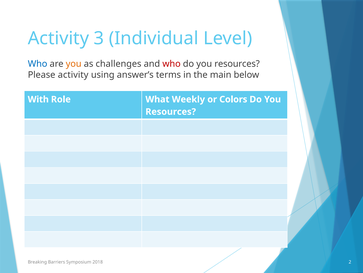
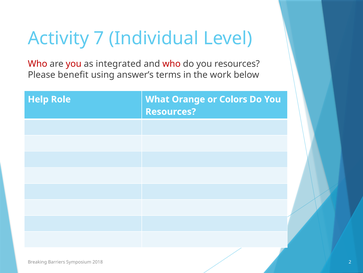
3: 3 -> 7 (99, 38)
Who colour: blue -> red (38, 64)
you colour: orange -> red (74, 64)
challenges: challenges -> integrated (118, 64)
Please activity: activity -> benefit (73, 75)
main: main -> work (221, 75)
With: With -> Help (38, 99)
Weekly: Weekly -> Orange (188, 99)
